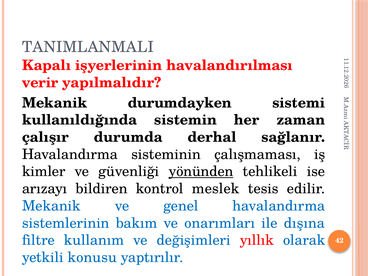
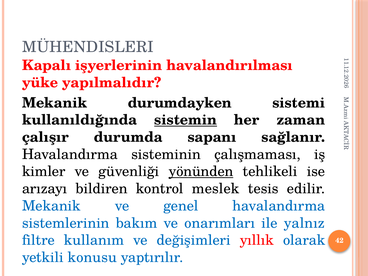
TANIMLANMALI: TANIMLANMALI -> MÜHENDISLERI (88, 47)
verir: verir -> yüke (40, 83)
sistemin underline: none -> present (186, 120)
derhal: derhal -> sapanı (212, 137)
dışına: dışına -> yalnız (304, 223)
